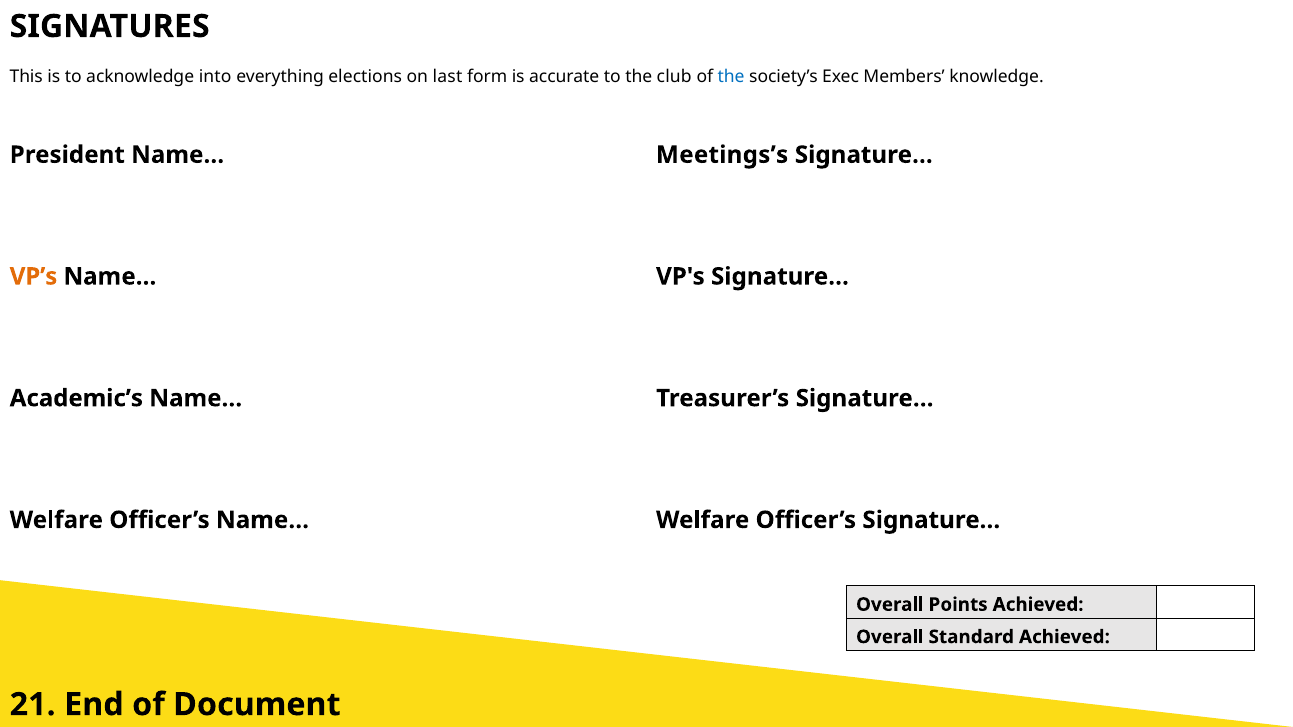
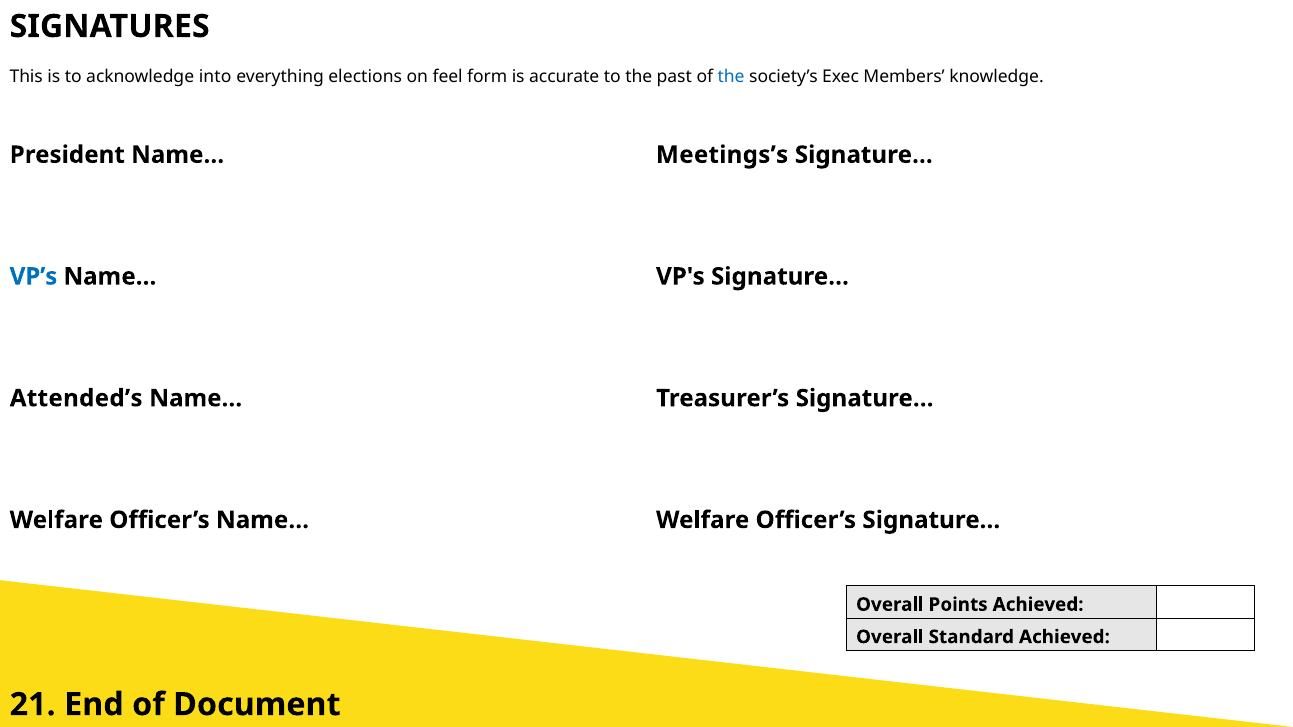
last: last -> feel (448, 76)
club: club -> past (674, 76)
VP’s colour: orange -> blue (34, 277)
Academic’s: Academic’s -> Attended’s (76, 398)
